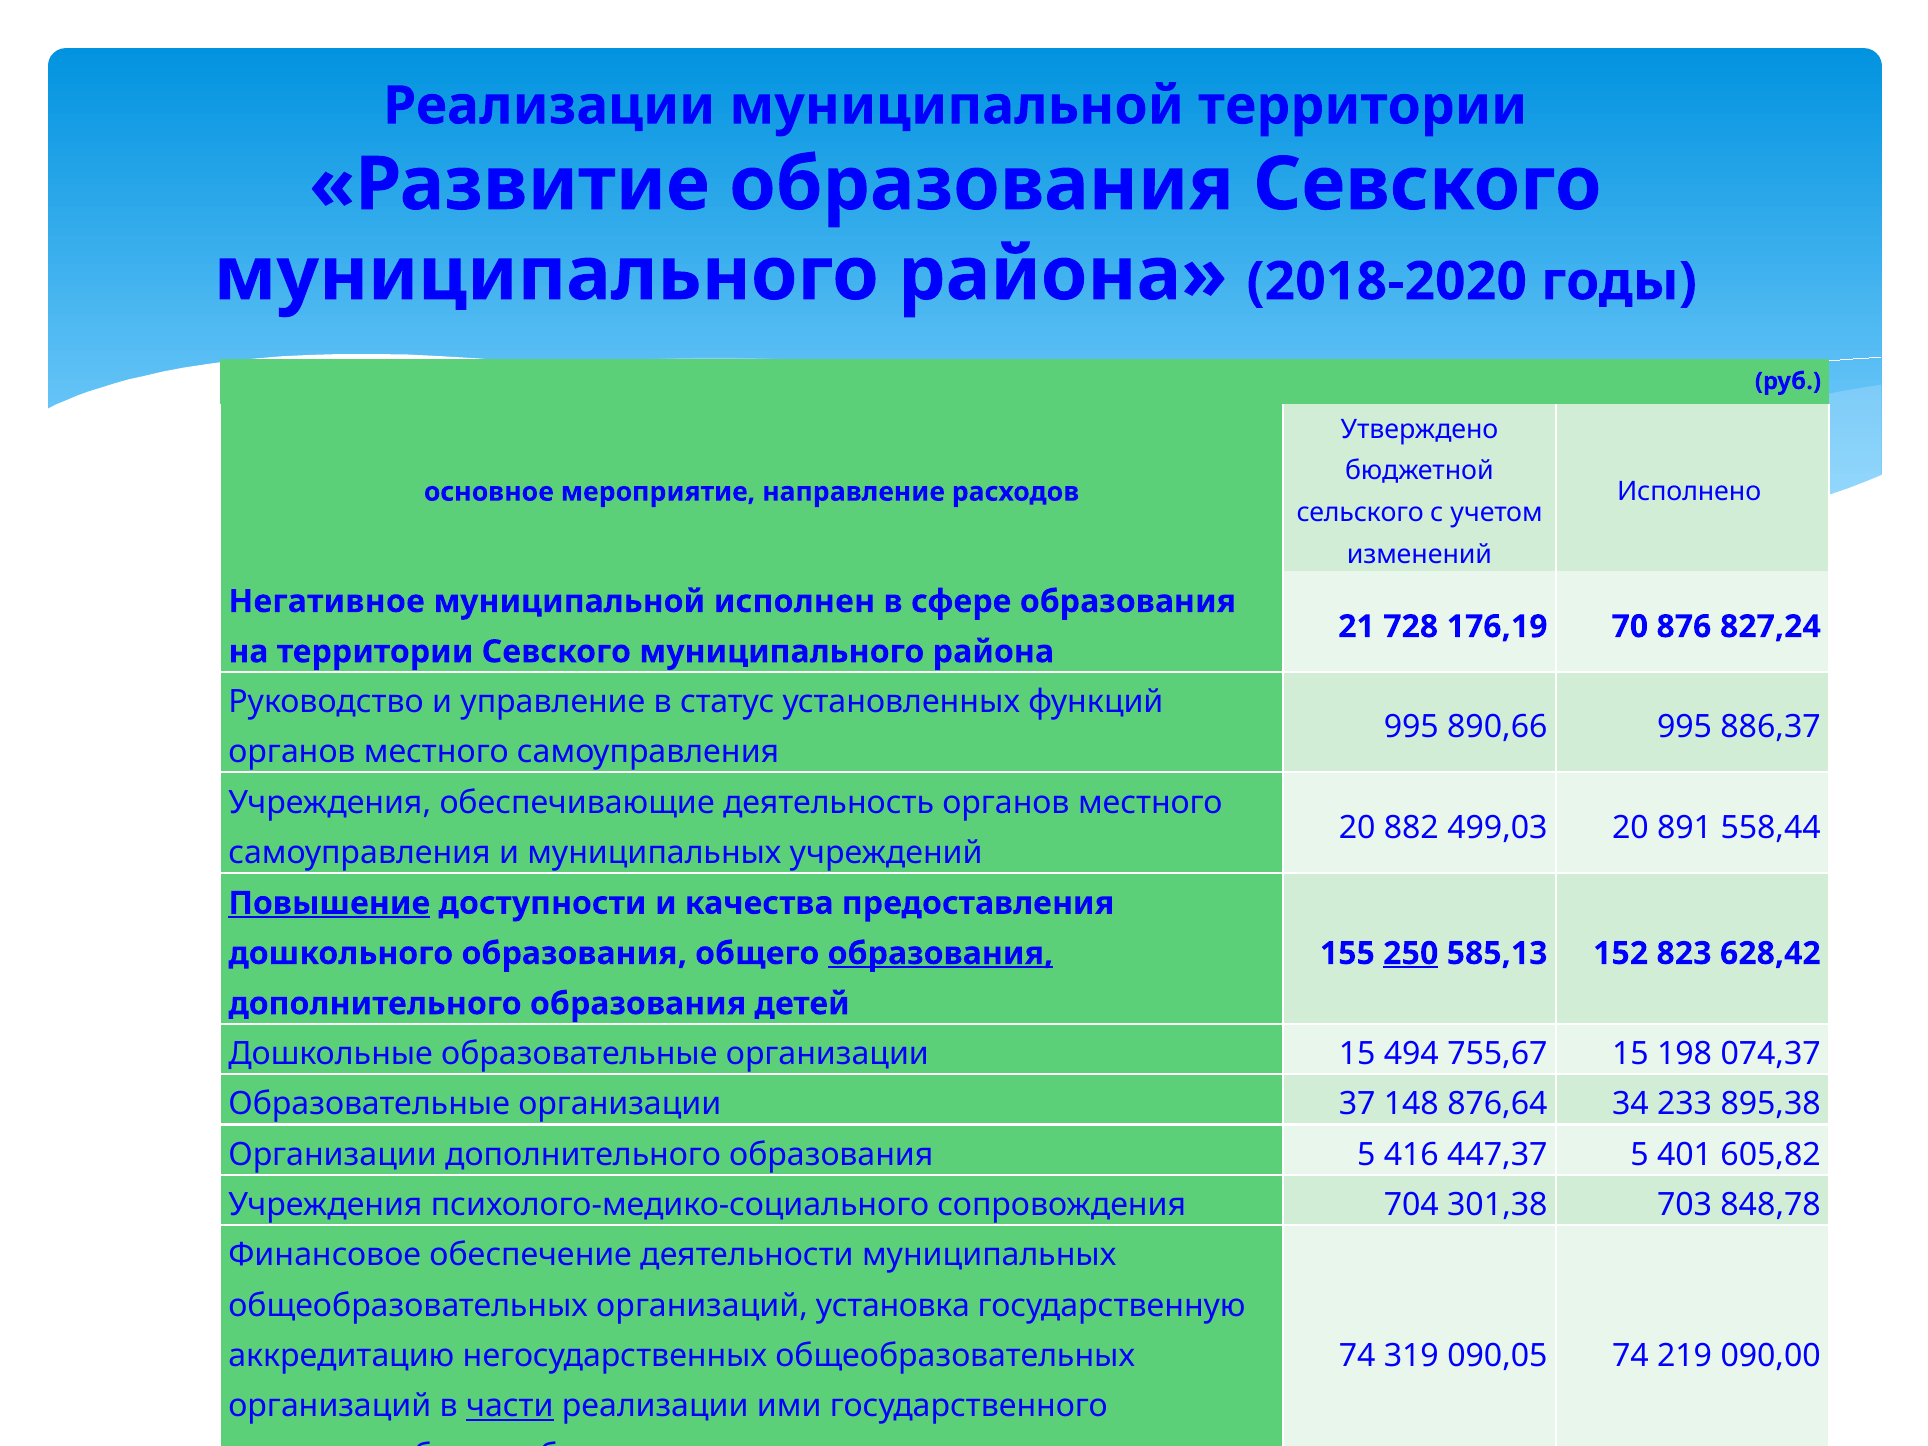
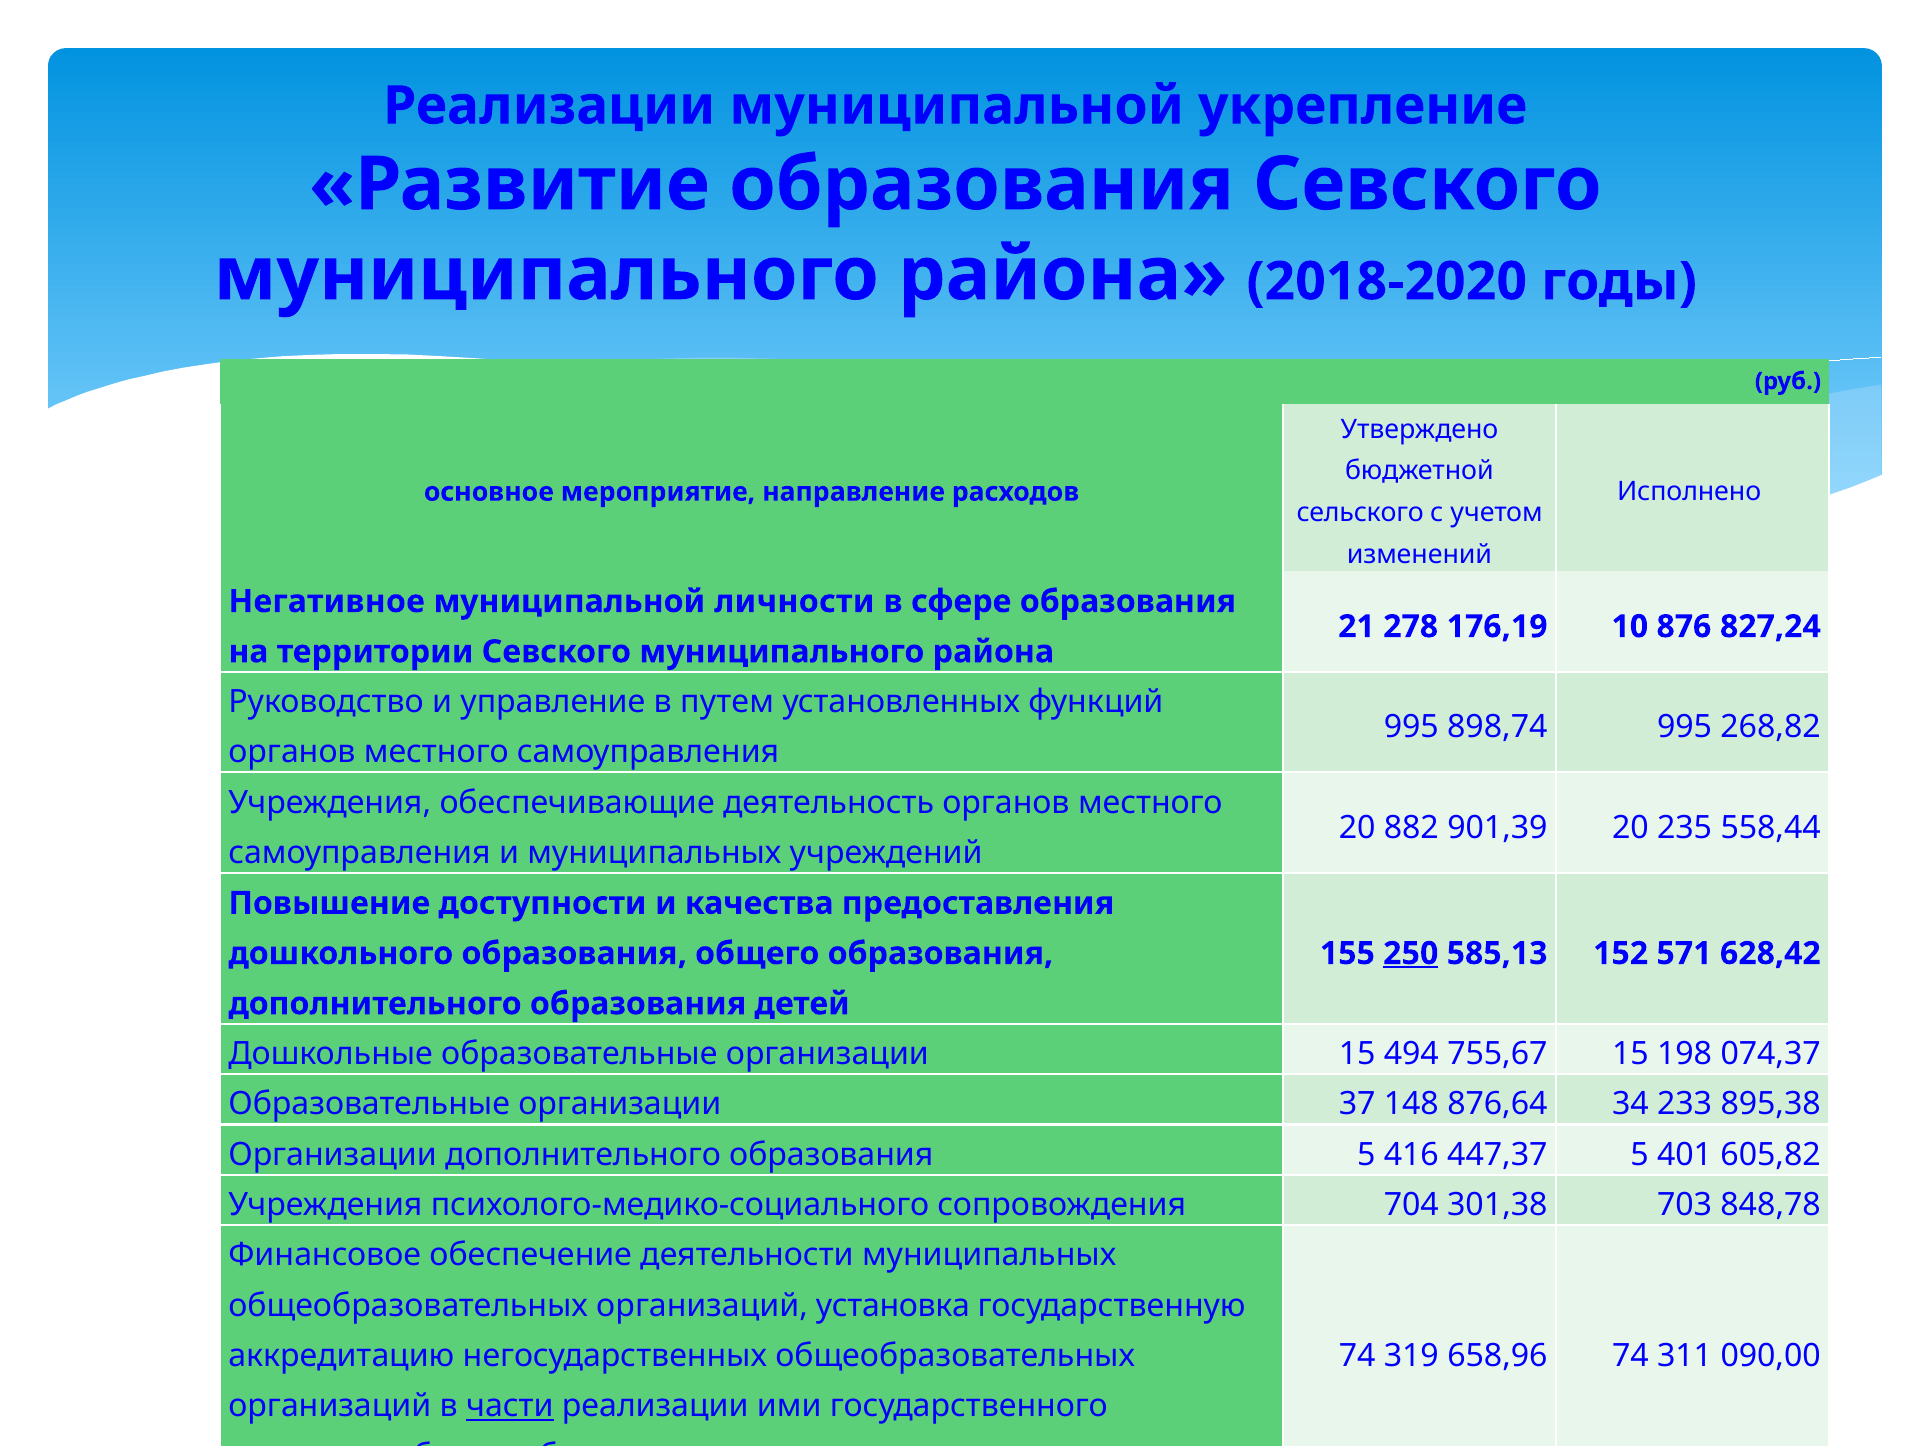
муниципальной территории: территории -> укрепление (1363, 106)
исполнен: исполнен -> личности (794, 602)
728: 728 -> 278 (1411, 627)
70: 70 -> 10 (1630, 627)
статус: статус -> путем (727, 702)
890,66: 890,66 -> 898,74 (1497, 727)
886,37: 886,37 -> 268,82 (1771, 727)
499,03: 499,03 -> 901,39 (1497, 828)
891: 891 -> 235 (1685, 828)
Повышение underline: present -> none (329, 903)
образования underline: present -> none (940, 953)
823: 823 -> 571 (1684, 953)
090,05: 090,05 -> 658,96 (1497, 1356)
219: 219 -> 311 (1685, 1356)
